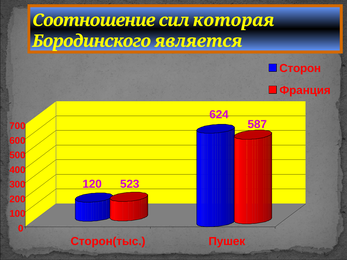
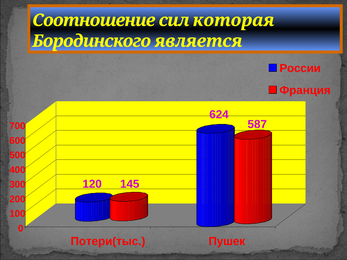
Сторон: Сторон -> России (300, 68)
523: 523 -> 145 (130, 184)
Сторон(тыс: Сторон(тыс -> Потери(тыс (108, 242)
